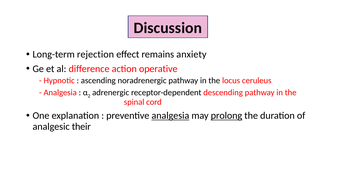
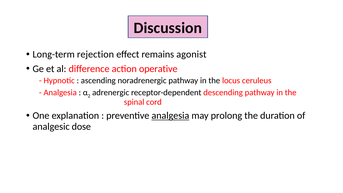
anxiety: anxiety -> agonist (191, 54)
prolong underline: present -> none (226, 116)
their: their -> dose (81, 126)
